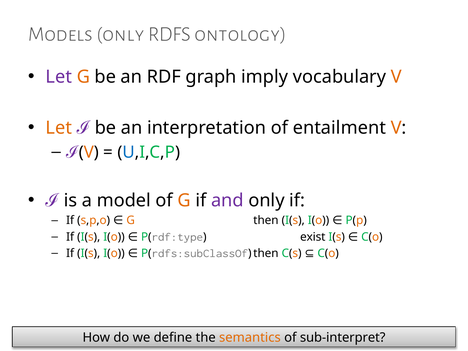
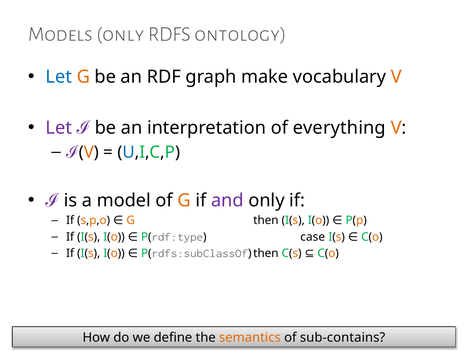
Let colour: purple -> blue (59, 77)
imply: imply -> make (265, 77)
Let colour: orange -> purple (59, 128)
entailment: entailment -> everything (339, 128)
exist: exist -> case (313, 237)
sub-interpret: sub-interpret -> sub-contains (343, 338)
